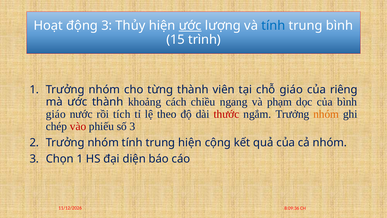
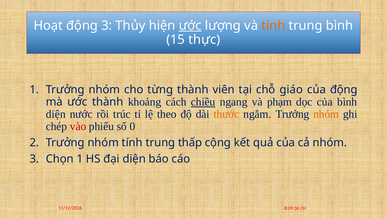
tính colour: blue -> orange (273, 26)
trình: trình -> thực (204, 40)
của riêng: riêng -> động (344, 90)
chiều underline: none -> present (203, 102)
giáo: giáo -> diện (56, 114)
tích: tích -> trúc (122, 114)
thước colour: red -> orange (226, 114)
số 3: 3 -> 0 (132, 126)
trung hiện: hiện -> thấp (190, 142)
